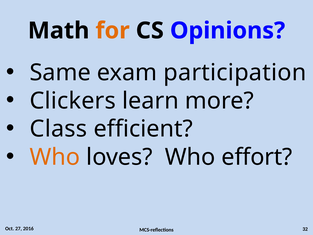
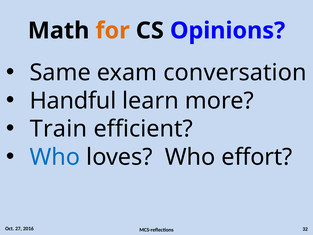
participation: participation -> conversation (235, 72)
Clickers: Clickers -> Handful (73, 101)
Class: Class -> Train (58, 129)
Who colour: orange -> blue (55, 157)
